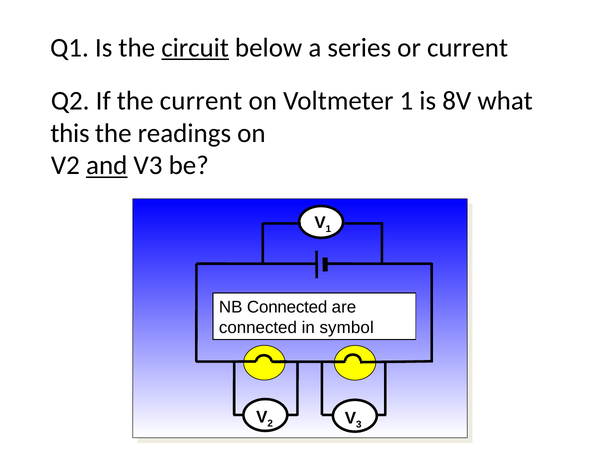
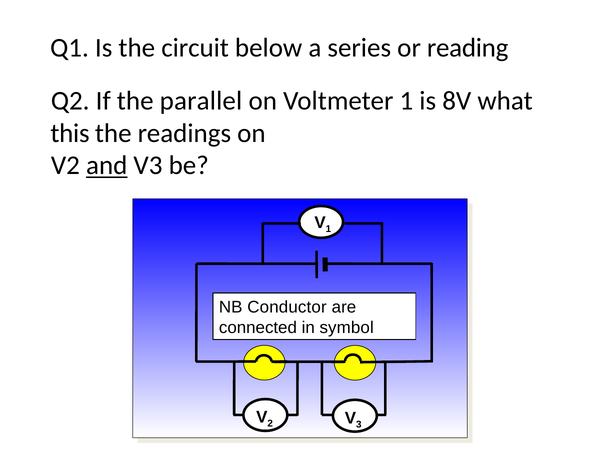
circuit underline: present -> none (195, 48)
or current: current -> reading (468, 48)
the current: current -> parallel (201, 101)
NB Connected: Connected -> Conductor (287, 307)
